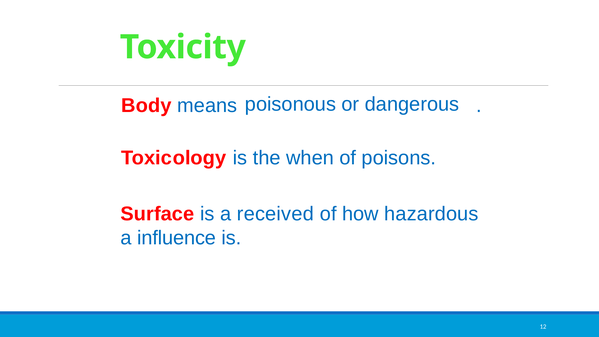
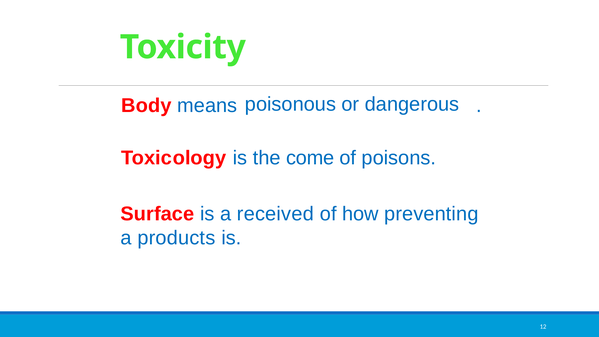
when: when -> come (310, 158)
hazardous: hazardous -> preventing (431, 214)
influence: influence -> products (176, 238)
